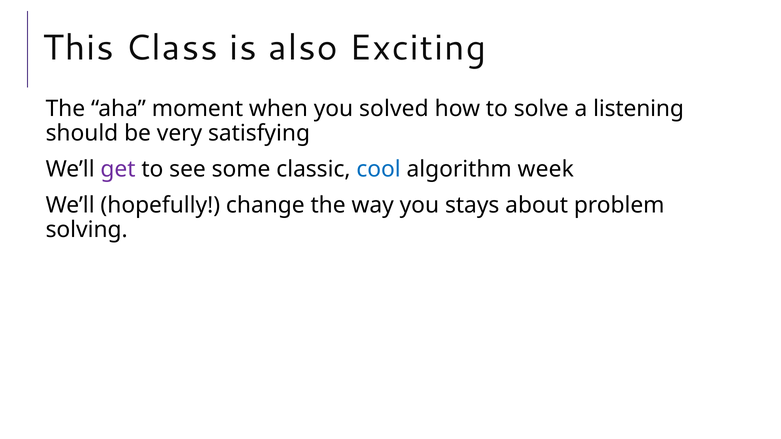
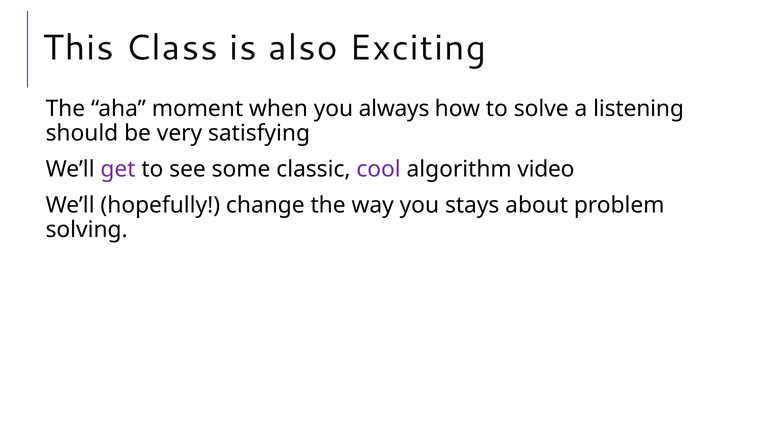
solved: solved -> always (394, 109)
cool colour: blue -> purple (379, 169)
week: week -> video (546, 169)
